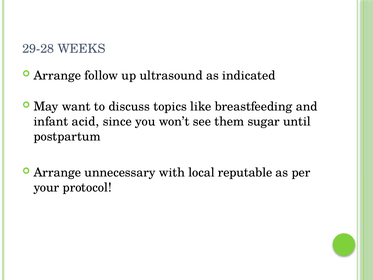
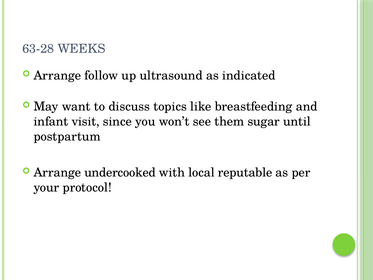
29-28: 29-28 -> 63-28 (38, 49)
acid: acid -> visit (86, 121)
unnecessary: unnecessary -> undercooked (120, 172)
